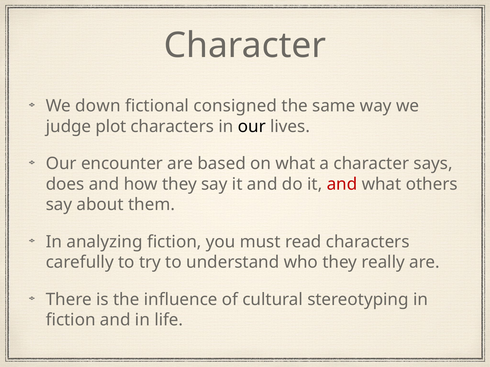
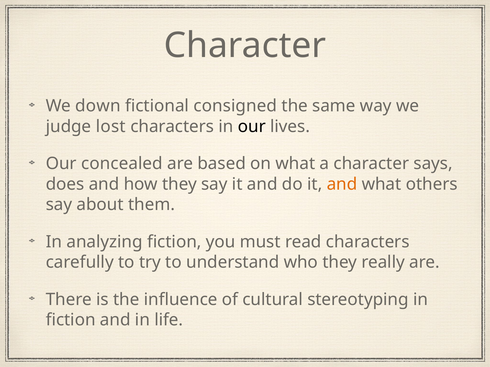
plot: plot -> lost (111, 127)
encounter: encounter -> concealed (122, 164)
and colour: red -> orange (342, 184)
